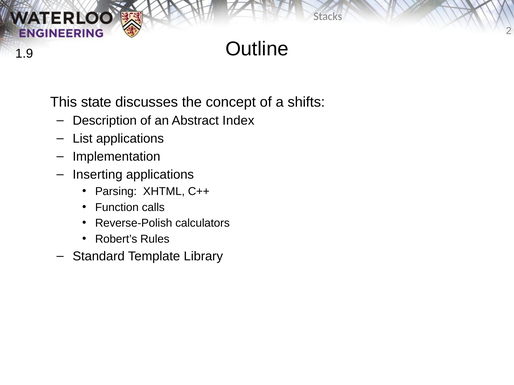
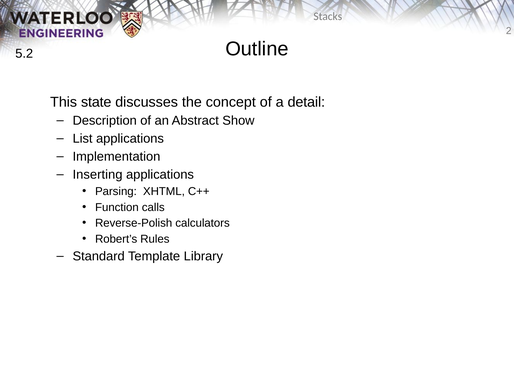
1.9: 1.9 -> 5.2 (24, 54)
shifts: shifts -> detail (306, 102)
Index: Index -> Show (238, 121)
